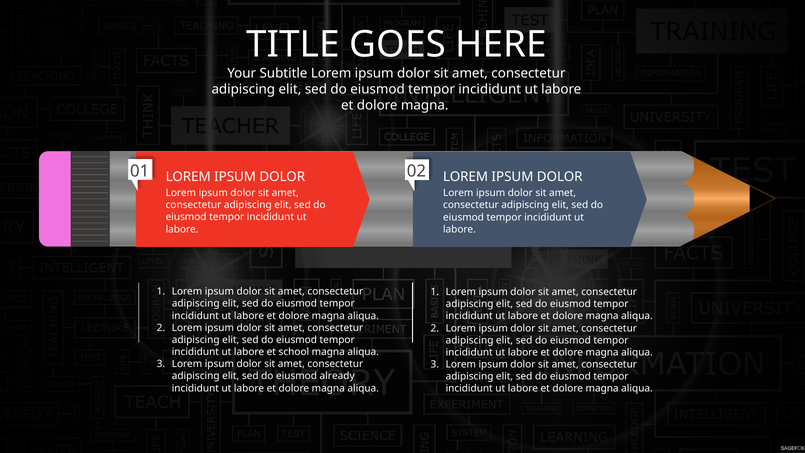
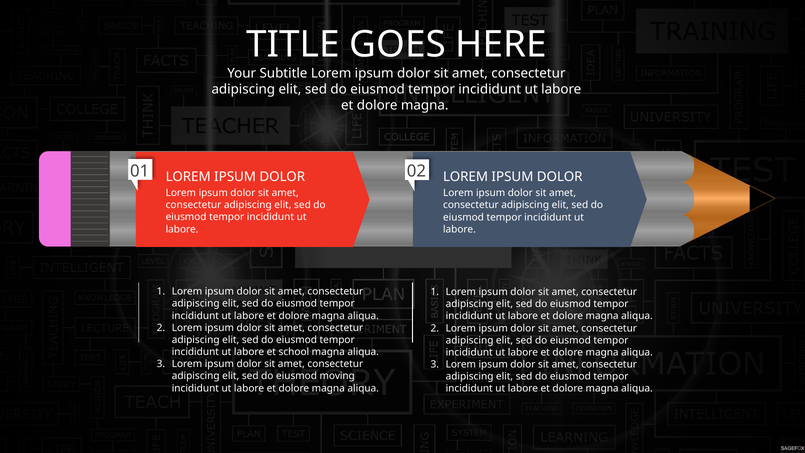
already: already -> moving (337, 376)
